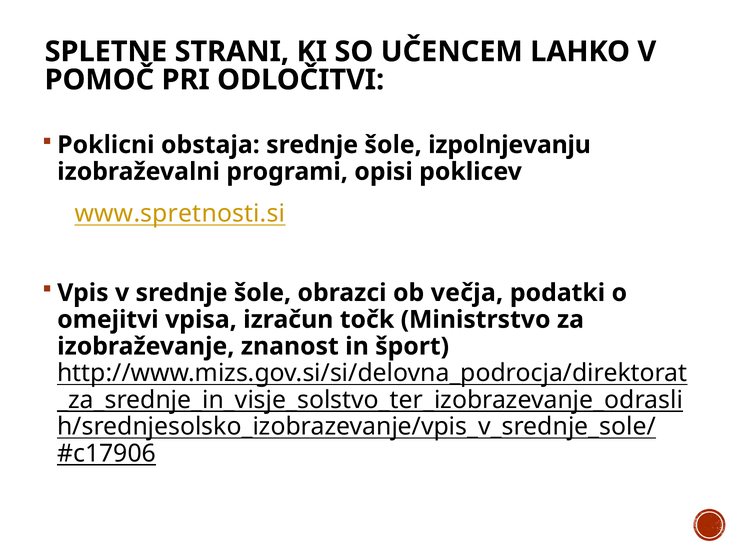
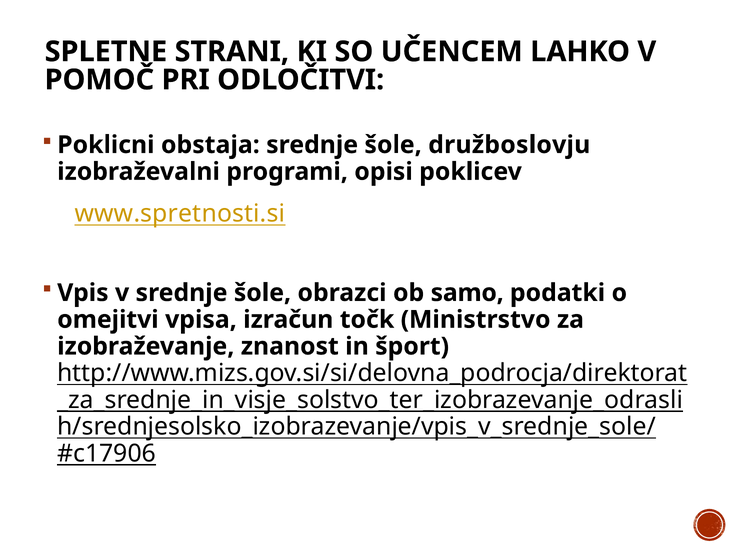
izpolnjevanju: izpolnjevanju -> družboslovju (509, 145)
večja: večja -> samo (467, 293)
